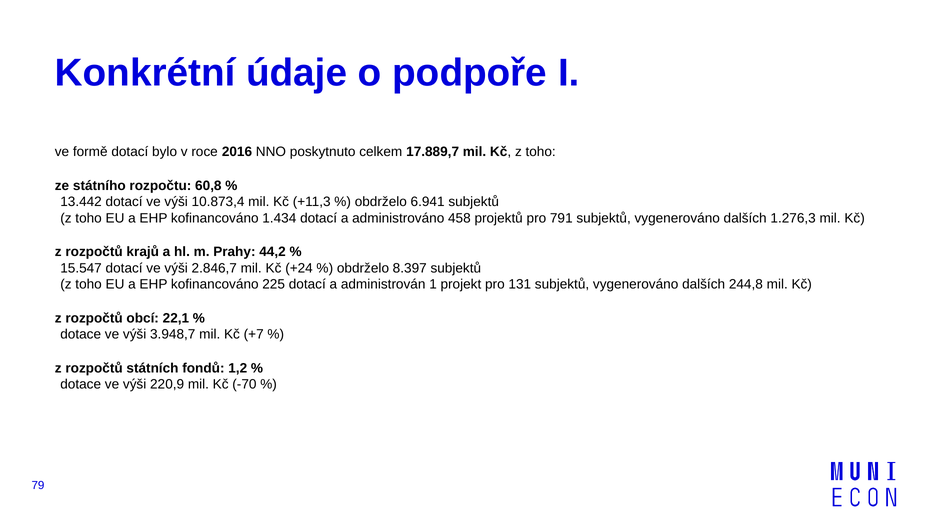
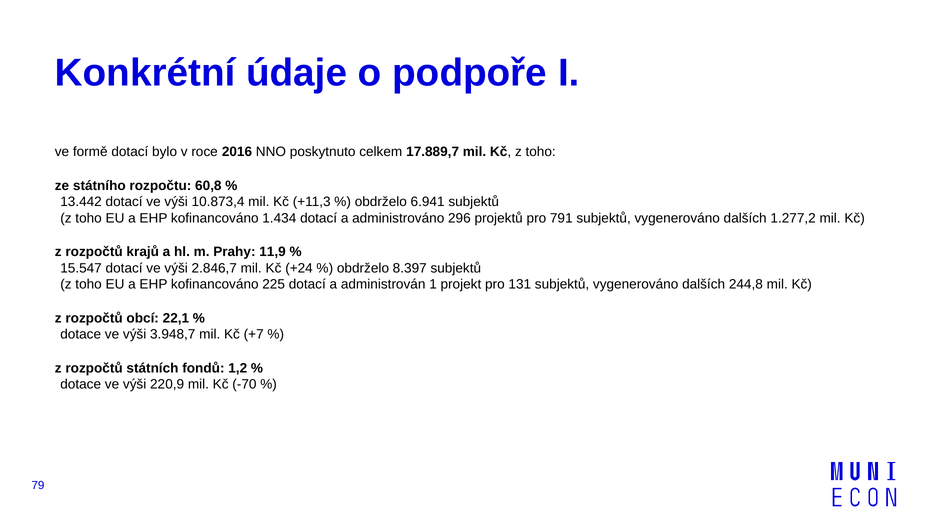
458: 458 -> 296 (459, 218)
1.276,3: 1.276,3 -> 1.277,2 (793, 218)
44,2: 44,2 -> 11,9 (272, 252)
